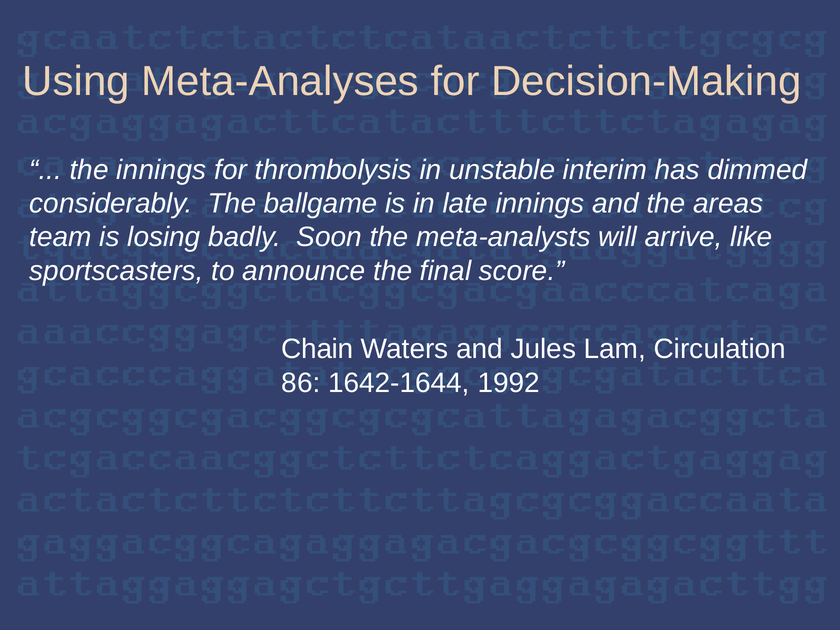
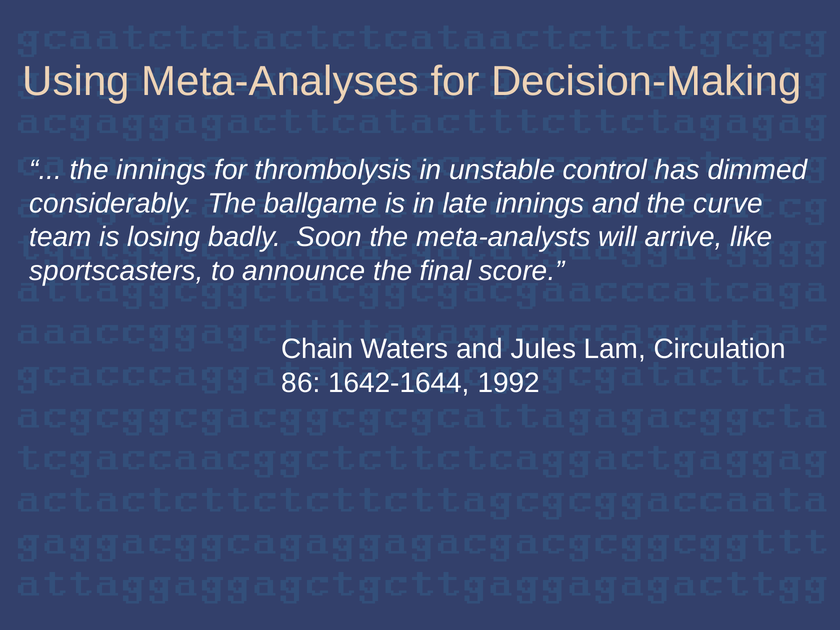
interim: interim -> control (605, 170)
areas: areas -> curve (728, 204)
